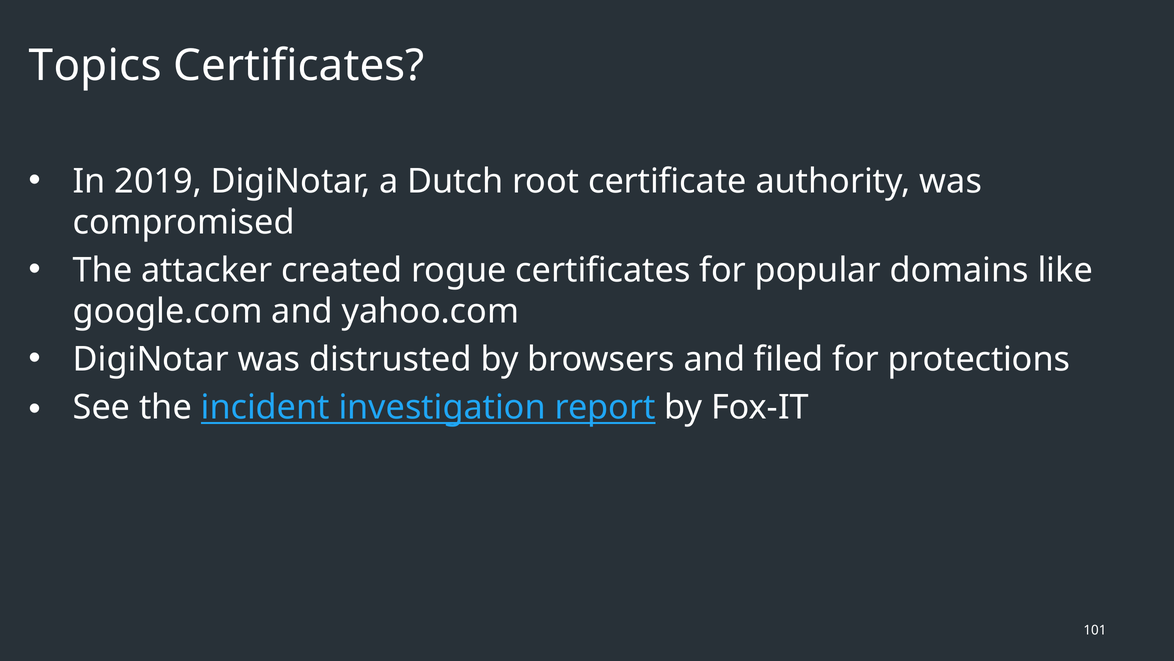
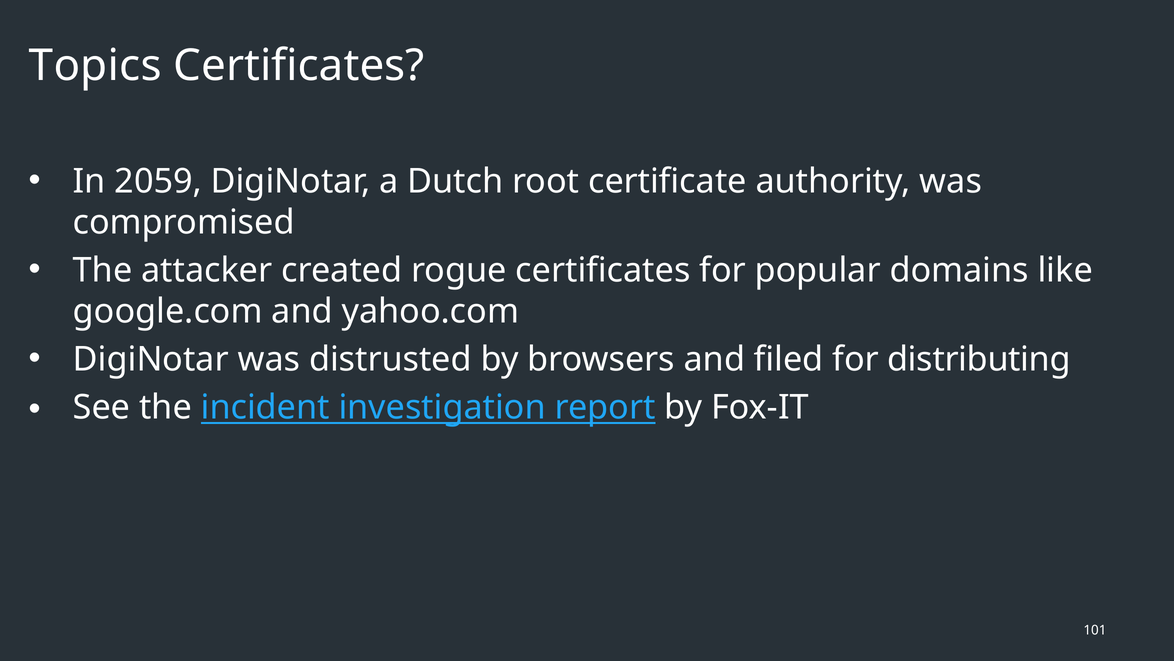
2019: 2019 -> 2059 (158, 181)
protections: protections -> distributing (979, 359)
